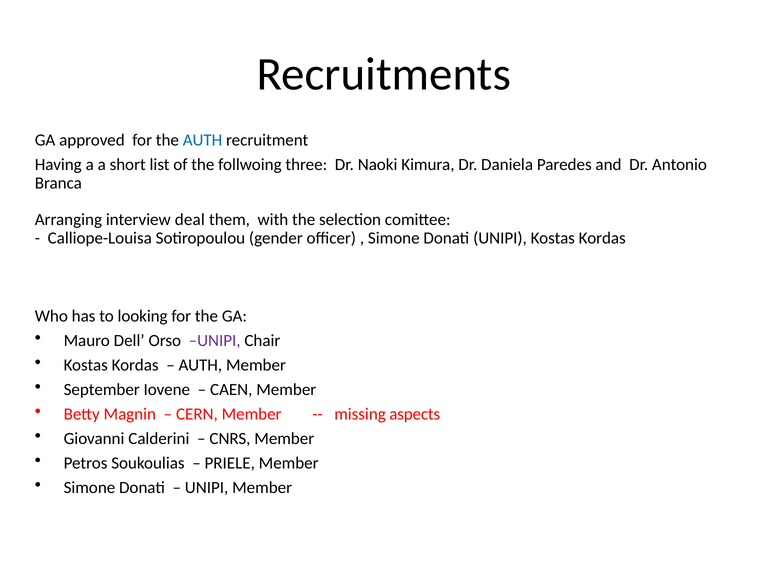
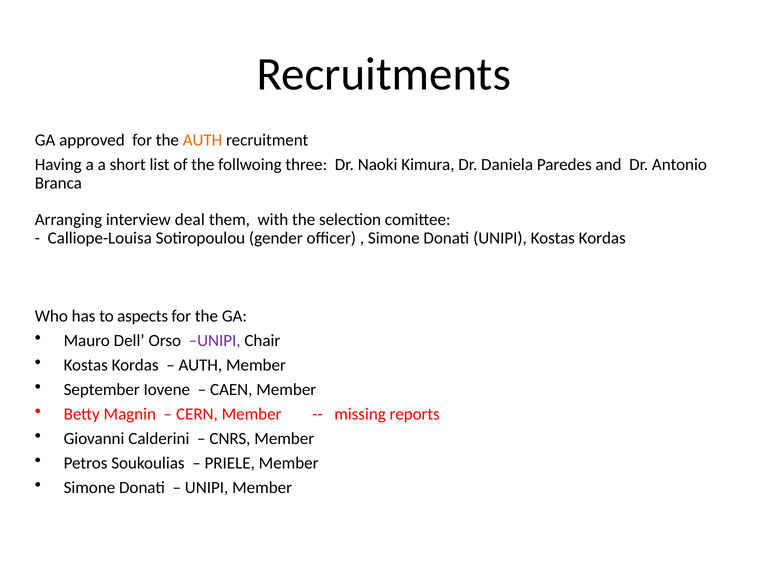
AUTH colour: blue -> orange (203, 140)
looking: looking -> aspects (143, 316)
aspects: aspects -> reports (415, 414)
